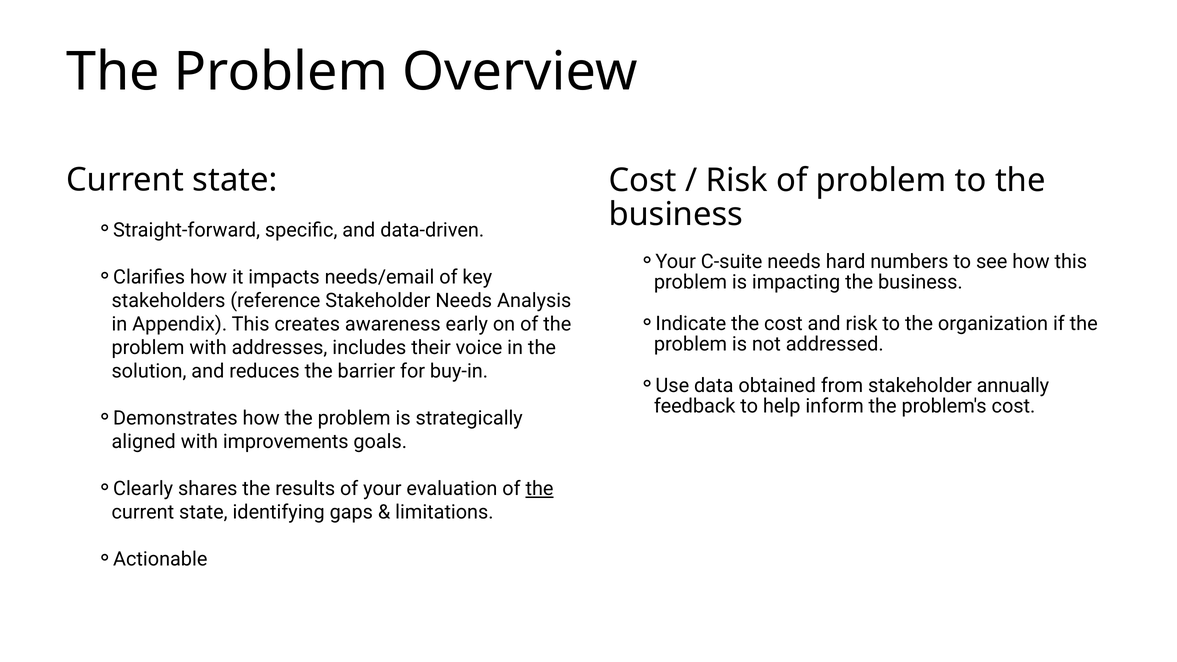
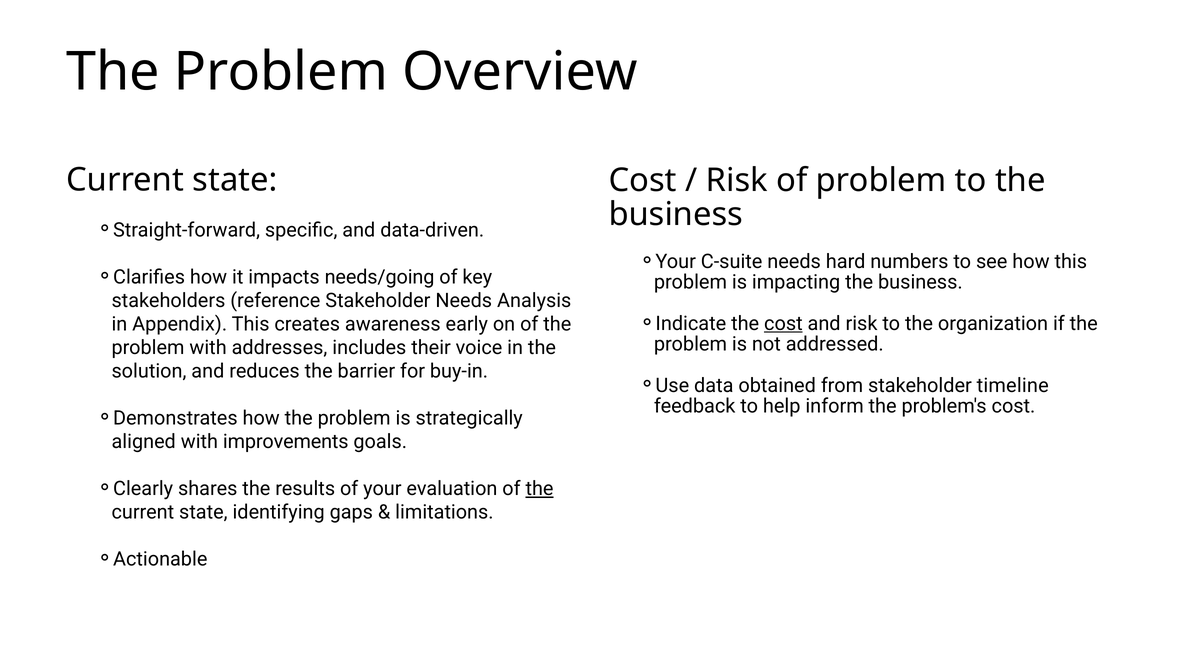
needs/email: needs/email -> needs/going (380, 277)
cost underline: none -> present (783, 324)
annually: annually -> timeline (1013, 386)
